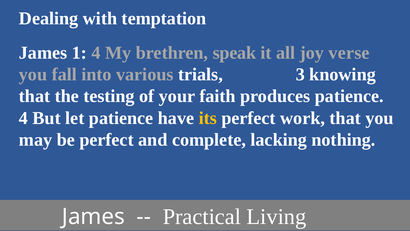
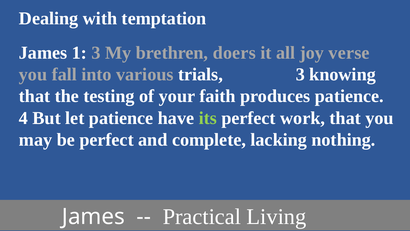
1 4: 4 -> 3 (96, 53)
speak: speak -> doers (234, 53)
its colour: yellow -> light green (208, 118)
